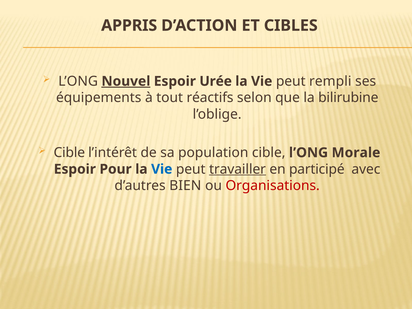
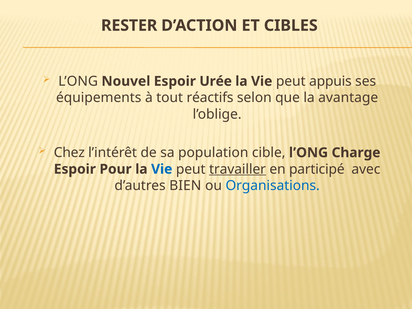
APPRIS: APPRIS -> RESTER (129, 25)
Nouvel underline: present -> none (126, 81)
rempli: rempli -> appuis (330, 81)
bilirubine: bilirubine -> avantage (348, 98)
Cible: Cible -> Chez (69, 153)
Morale: Morale -> Charge (356, 153)
Organisations colour: red -> blue (273, 186)
